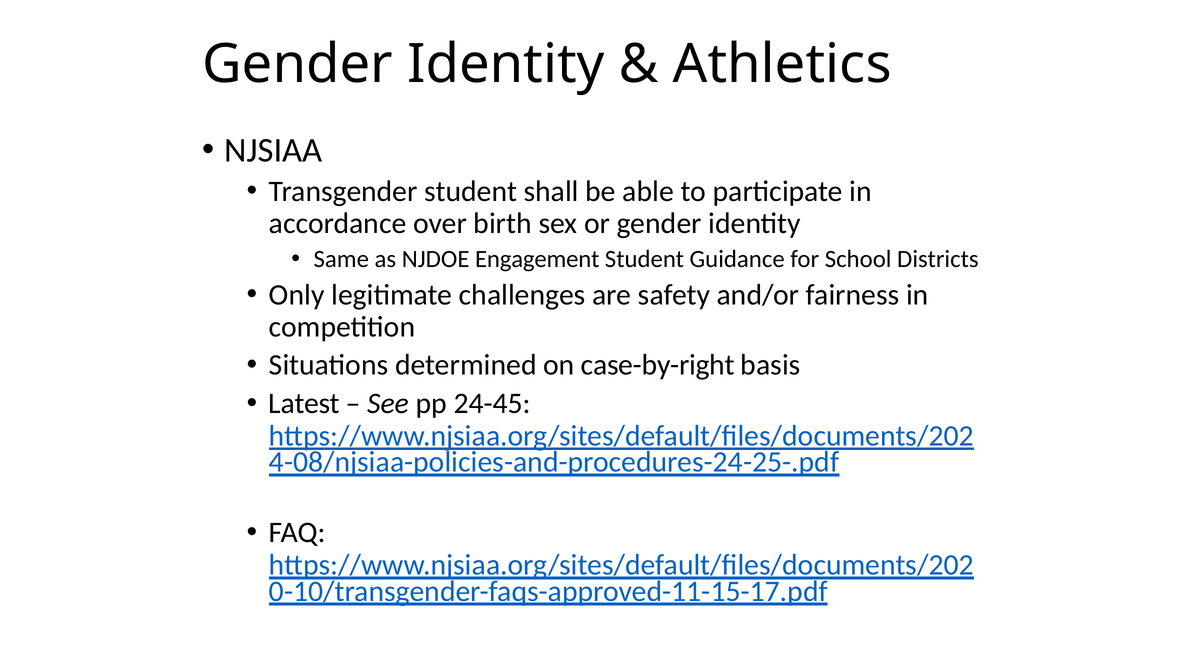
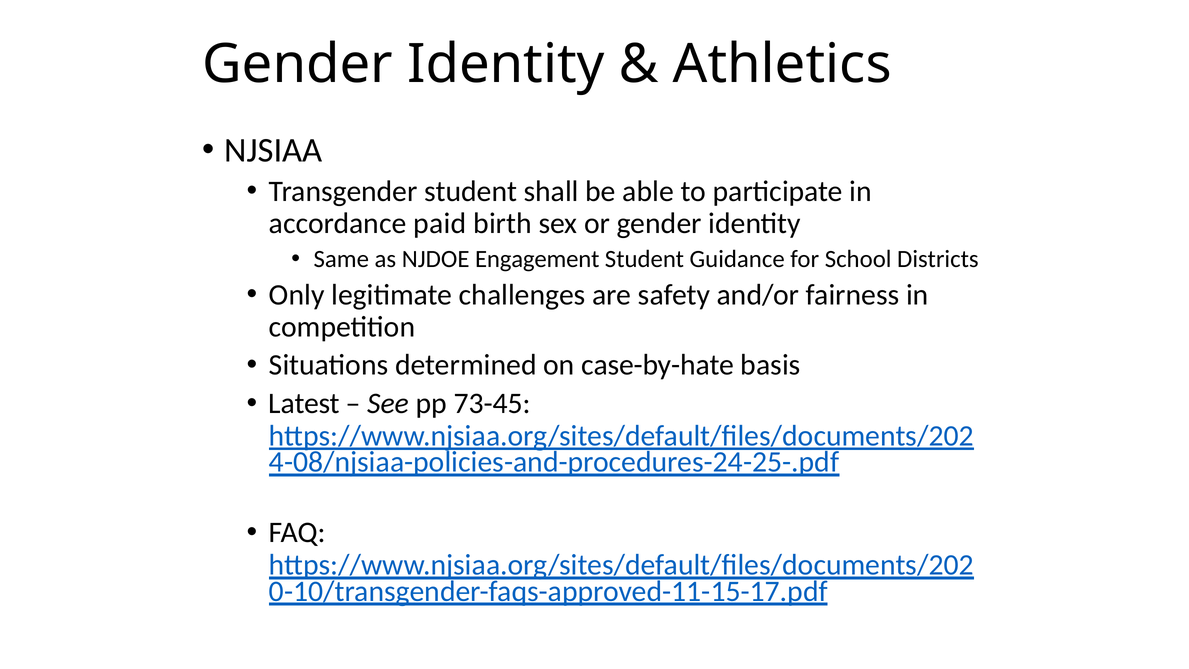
over: over -> paid (440, 223)
case-by-right: case-by-right -> case-by-hate (658, 365)
24-45: 24-45 -> 73-45 (492, 403)
